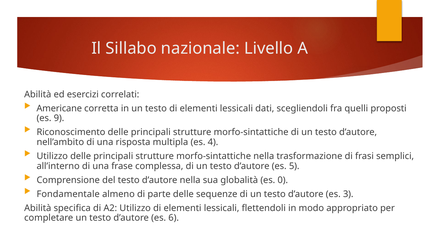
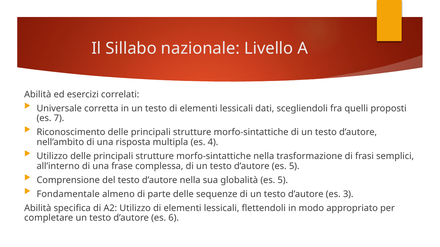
Americane: Americane -> Universale (59, 109)
9: 9 -> 7 (59, 119)
globalità es 0: 0 -> 5 (283, 180)
